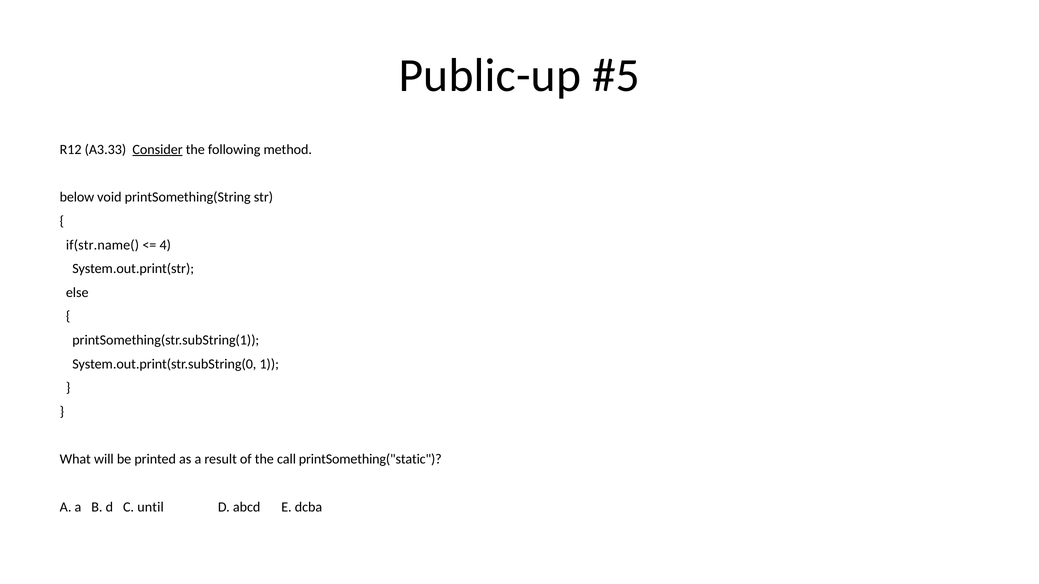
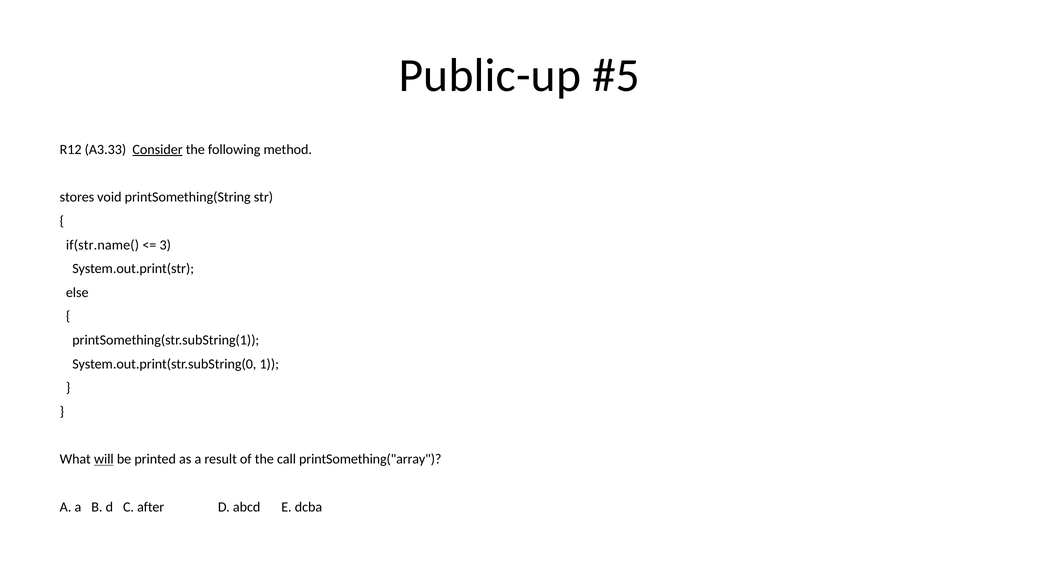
below: below -> stores (77, 197)
4: 4 -> 3 (165, 245)
will underline: none -> present (104, 460)
printSomething("static: printSomething("static -> printSomething("array (370, 460)
until: until -> after (151, 507)
